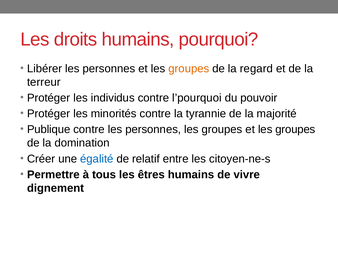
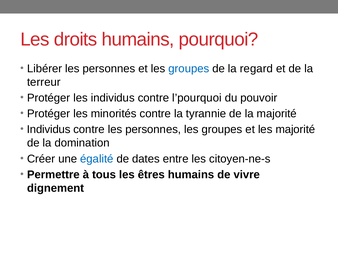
groupes colour: orange -> blue (189, 68)
Publique: Publique -> Individus (49, 129)
groupes et les groupes: groupes -> majorité (295, 129)
relatif: relatif -> dates (146, 159)
